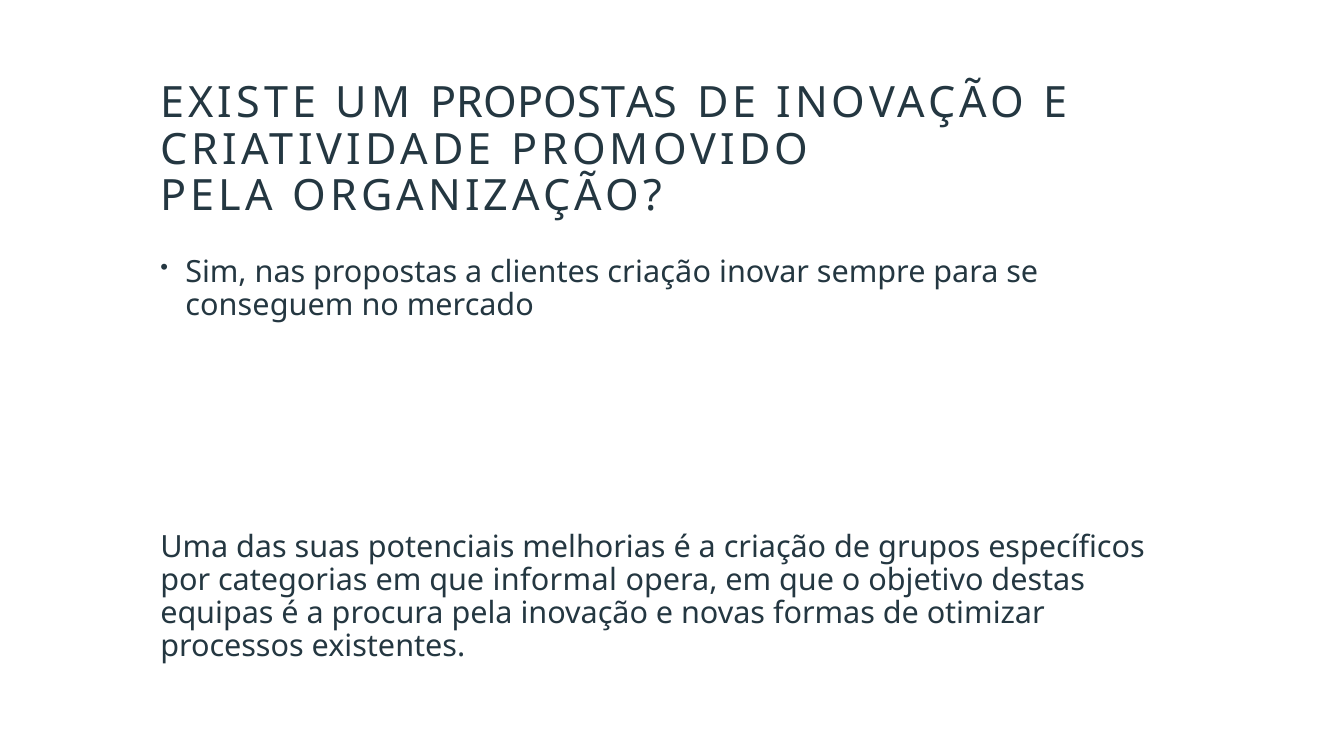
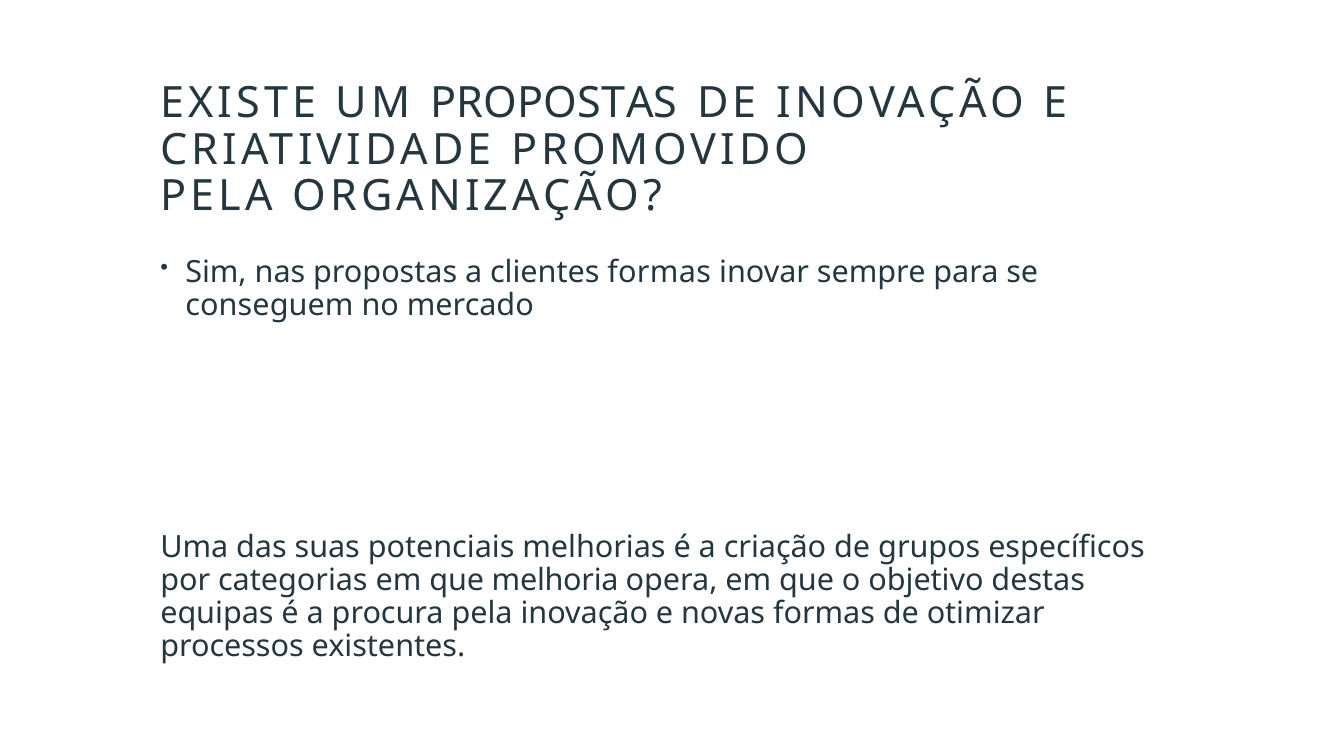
clientes criação: criação -> formas (659, 273)
informal: informal -> melhoria (555, 581)
